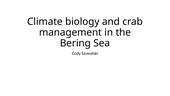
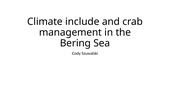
biology: biology -> include (82, 22)
